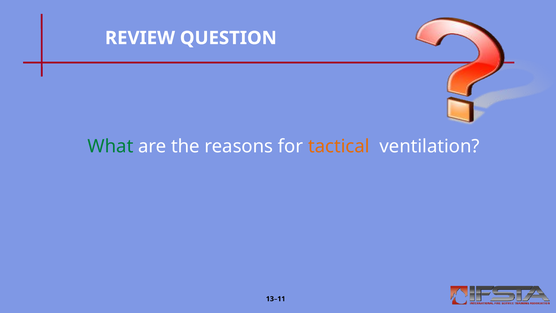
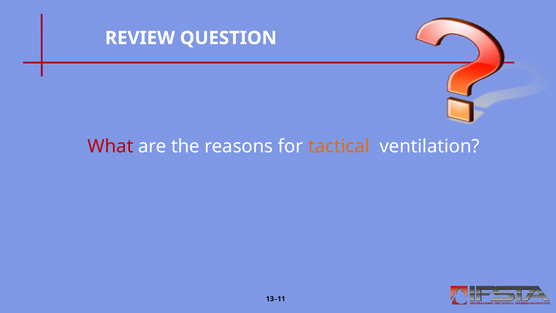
What colour: green -> red (110, 146)
